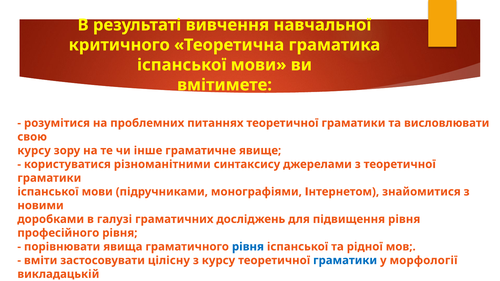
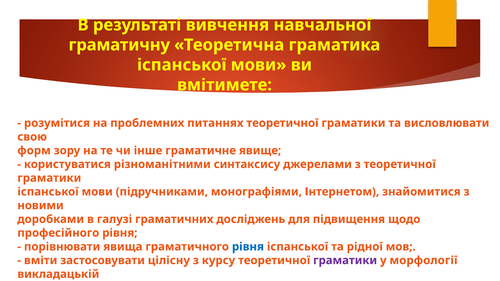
критичного: критичного -> граматичну (119, 45)
курсу: курсу -> форм (34, 151)
підвищення рівня: рівня -> щодо (404, 219)
граматики colour: blue -> purple (345, 261)
